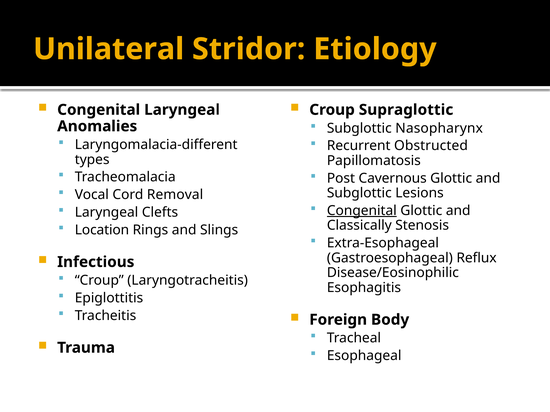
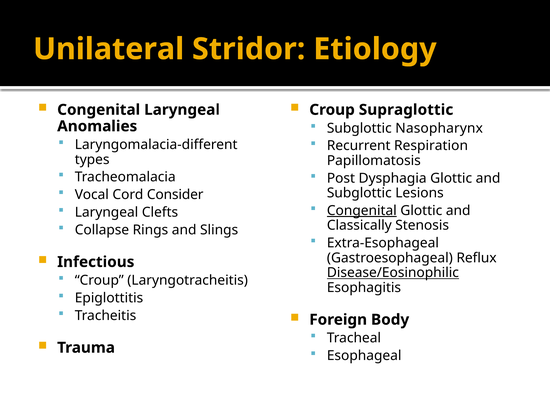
Obstructed: Obstructed -> Respiration (431, 146)
Cavernous: Cavernous -> Dysphagia (393, 178)
Removal: Removal -> Consider (175, 195)
Location: Location -> Collapse (102, 230)
Disease/Eosinophilic underline: none -> present (393, 273)
